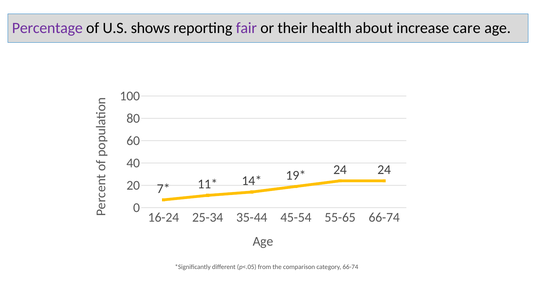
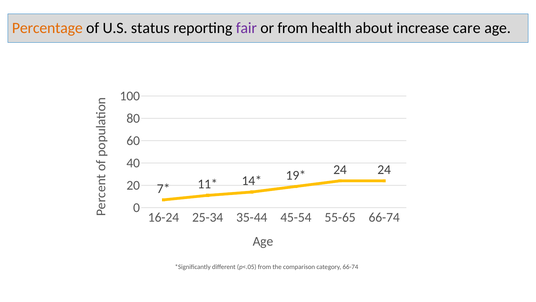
Percentage colour: purple -> orange (47, 28)
shows: shows -> status (150, 28)
or their: their -> from (293, 28)
